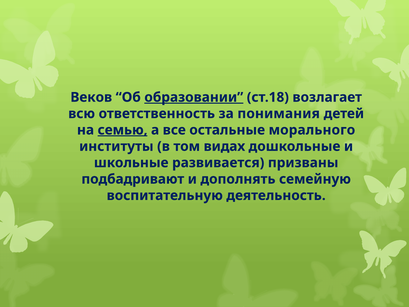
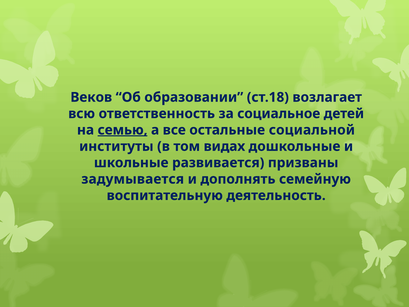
образовании underline: present -> none (194, 97)
понимания: понимания -> социальное (279, 114)
морального: морального -> социальной (312, 130)
подбадривают: подбадривают -> задумывается (133, 179)
